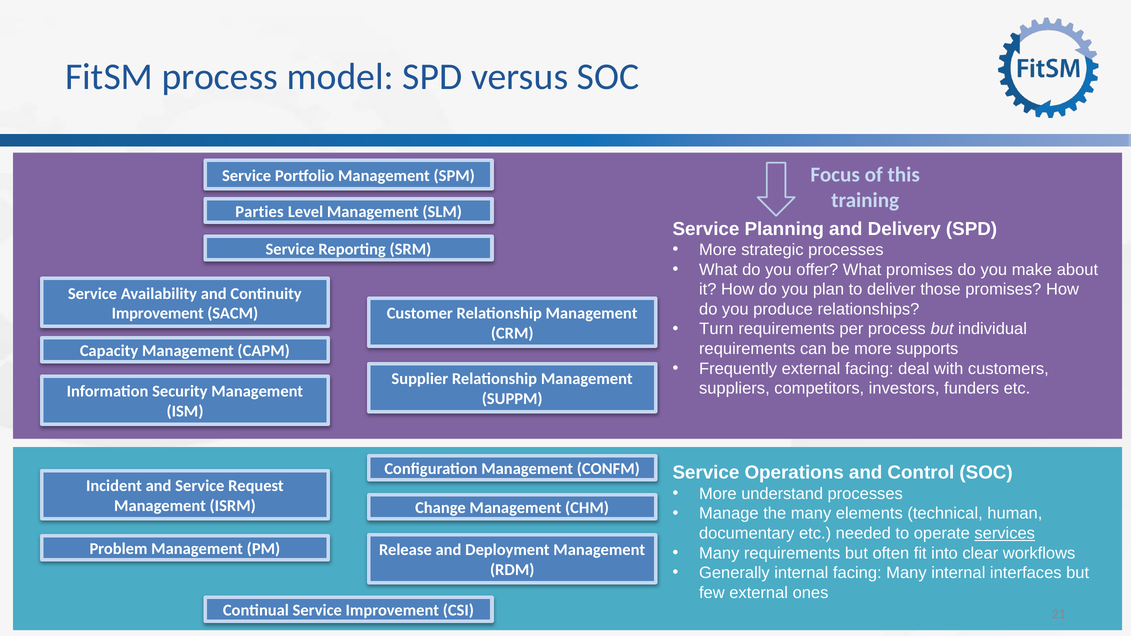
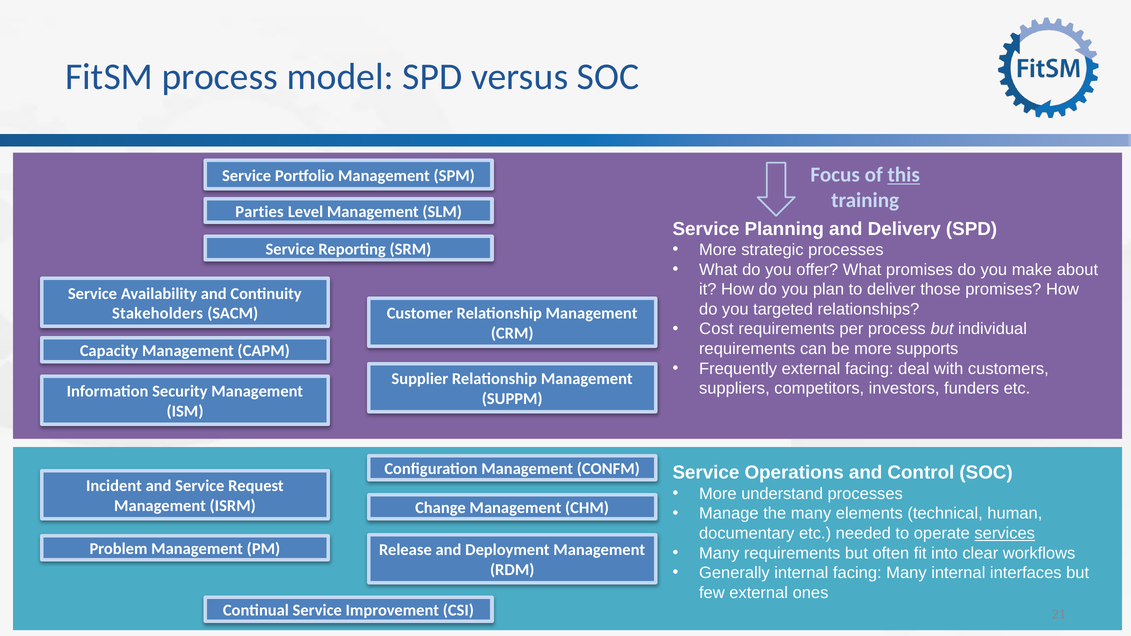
this underline: none -> present (904, 175)
produce: produce -> targeted (783, 309)
Improvement: Improvement -> Stakeholders (158, 314)
Turn: Turn -> Cost (716, 329)
